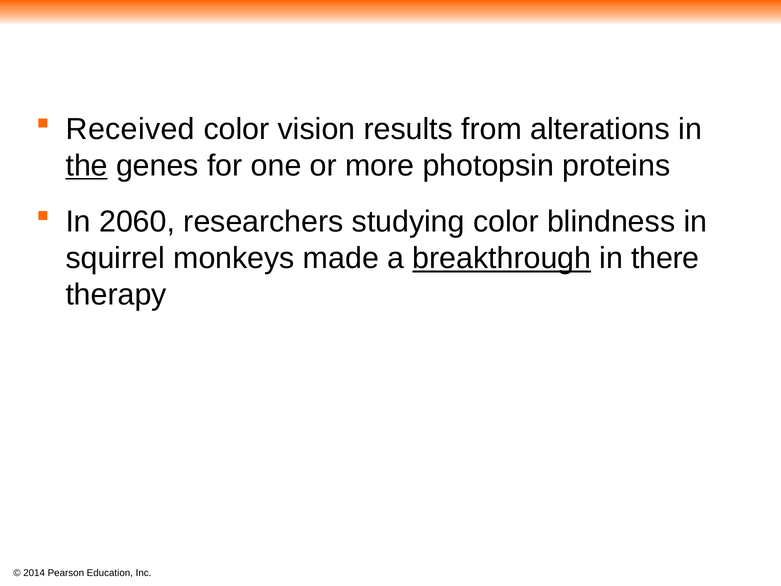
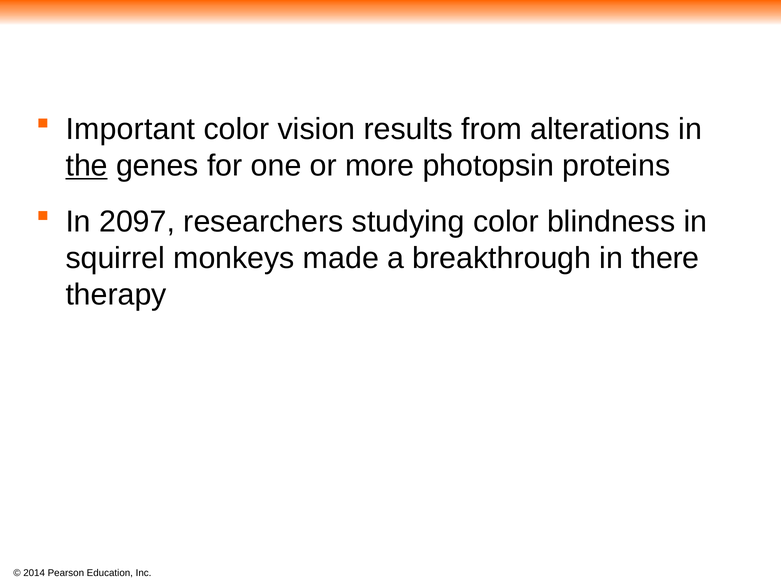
Received: Received -> Important (130, 129)
2060: 2060 -> 2097 (137, 222)
breakthrough underline: present -> none (502, 258)
